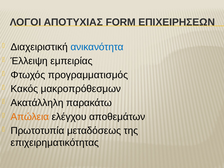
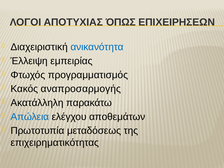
FORM: FORM -> ΌΠΩΣ (121, 22)
μακροπρόθεσμων: μακροπρόθεσμων -> αναπροσαρμογής (81, 89)
Απώλεια colour: orange -> blue (30, 117)
